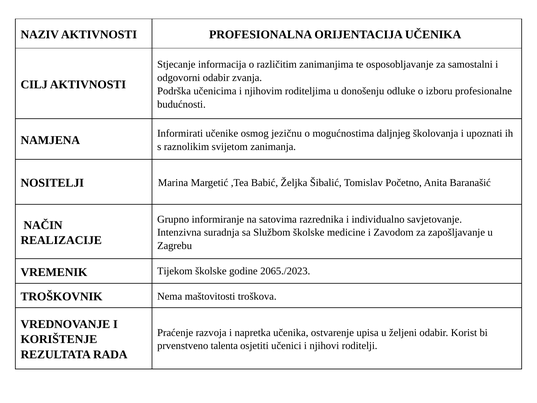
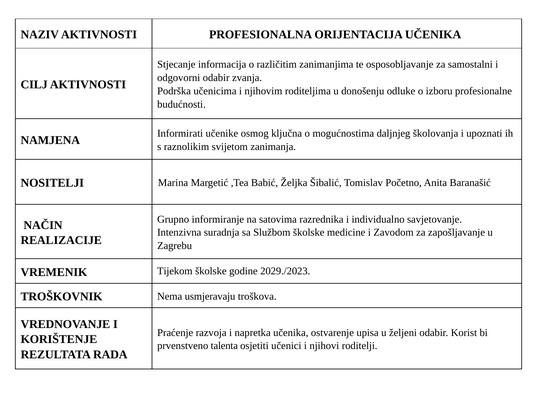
jezičnu: jezičnu -> ključna (287, 133)
2065./2023: 2065./2023 -> 2029./2023 (285, 271)
maštovitosti: maštovitosti -> usmjeravaju (210, 296)
